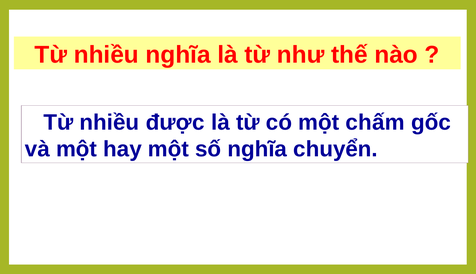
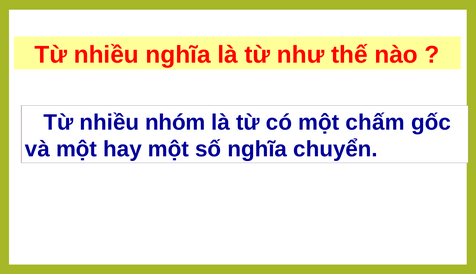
được: được -> nhóm (175, 123)
